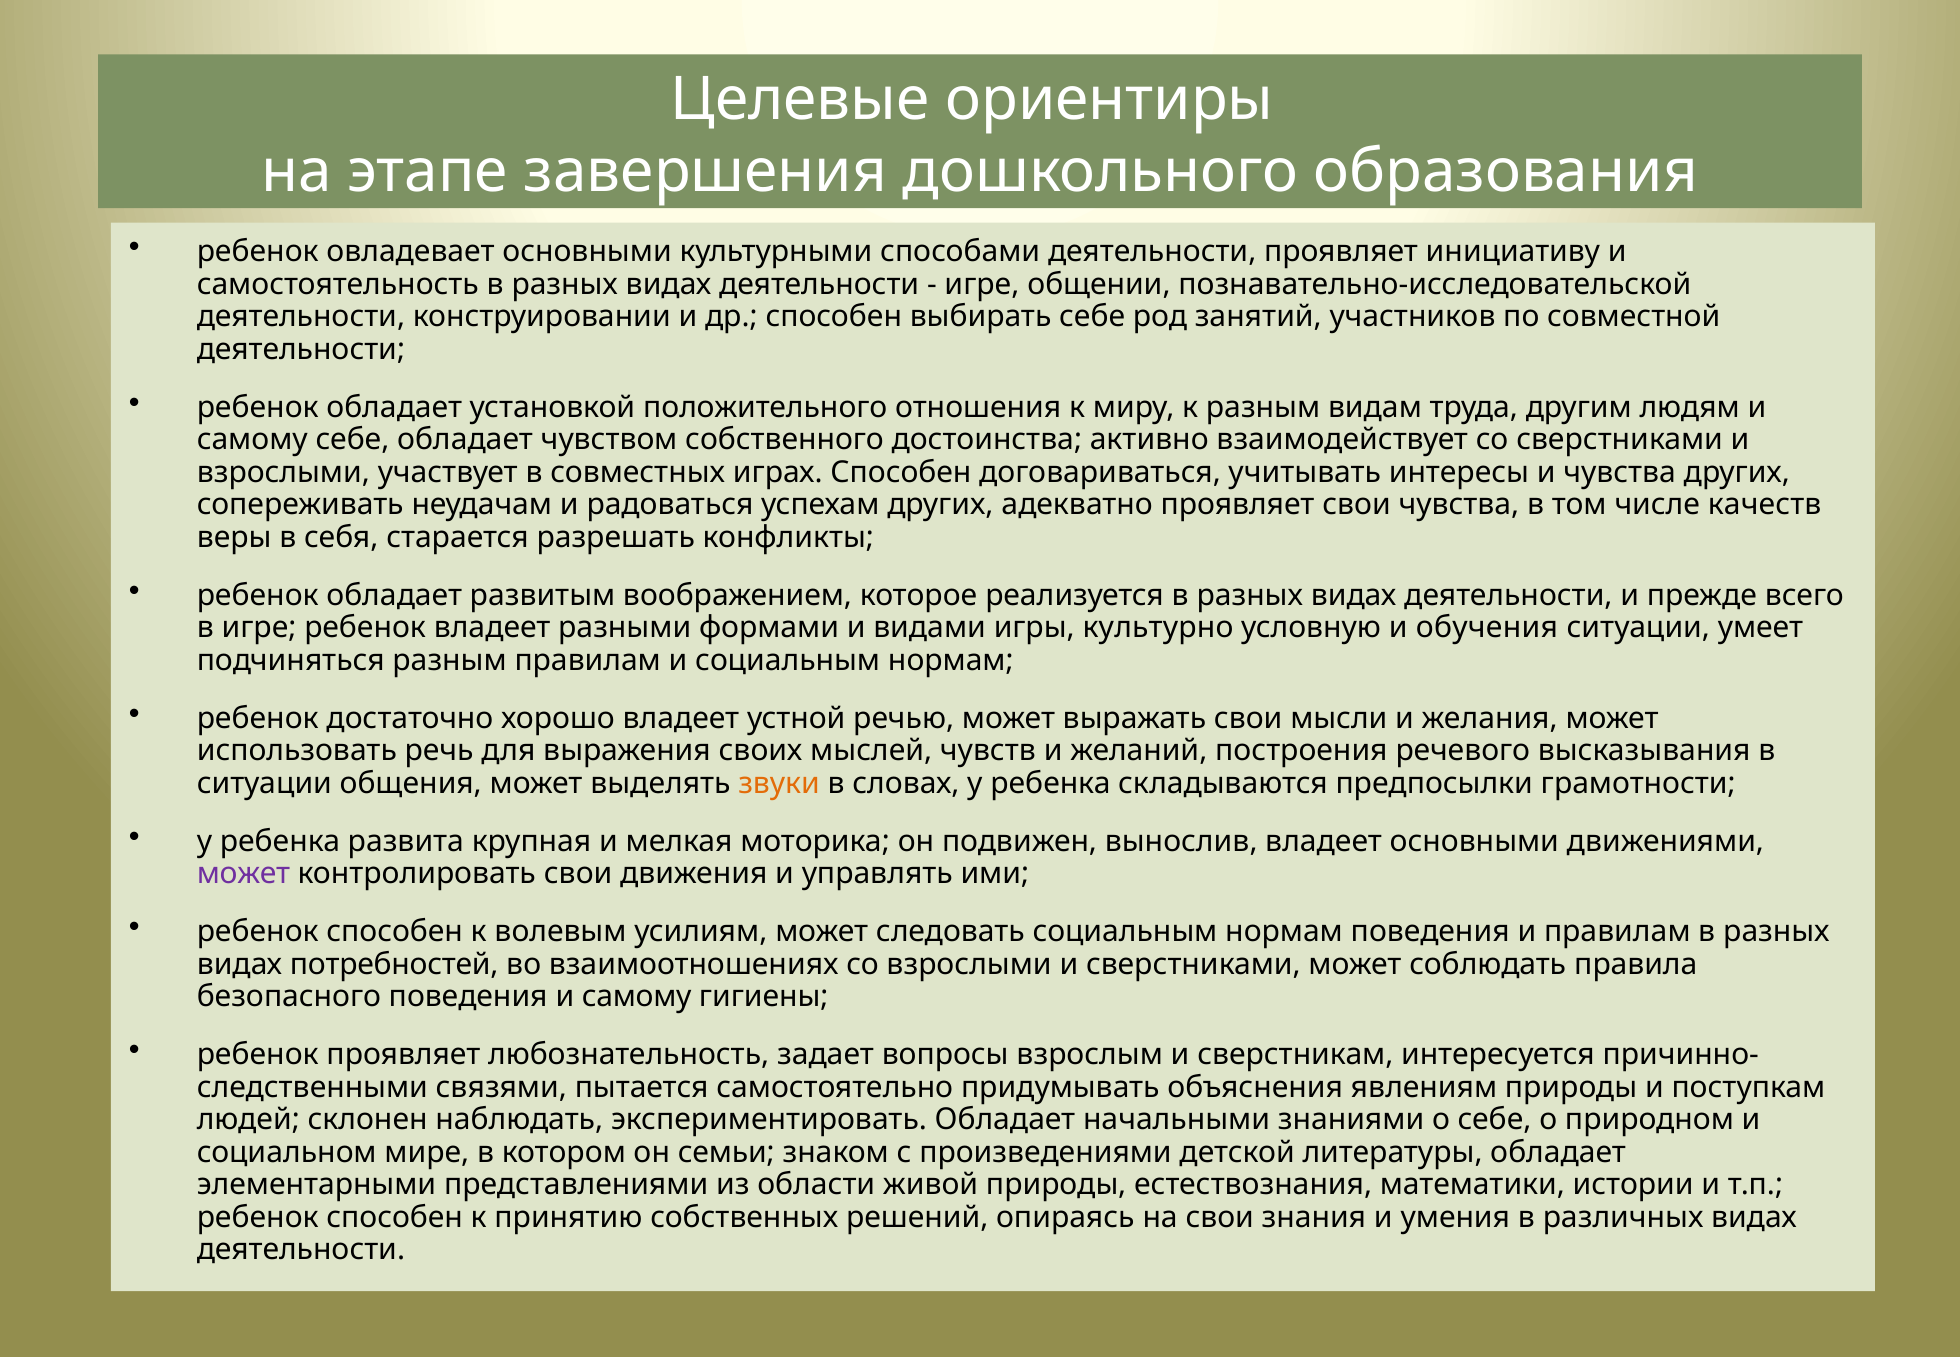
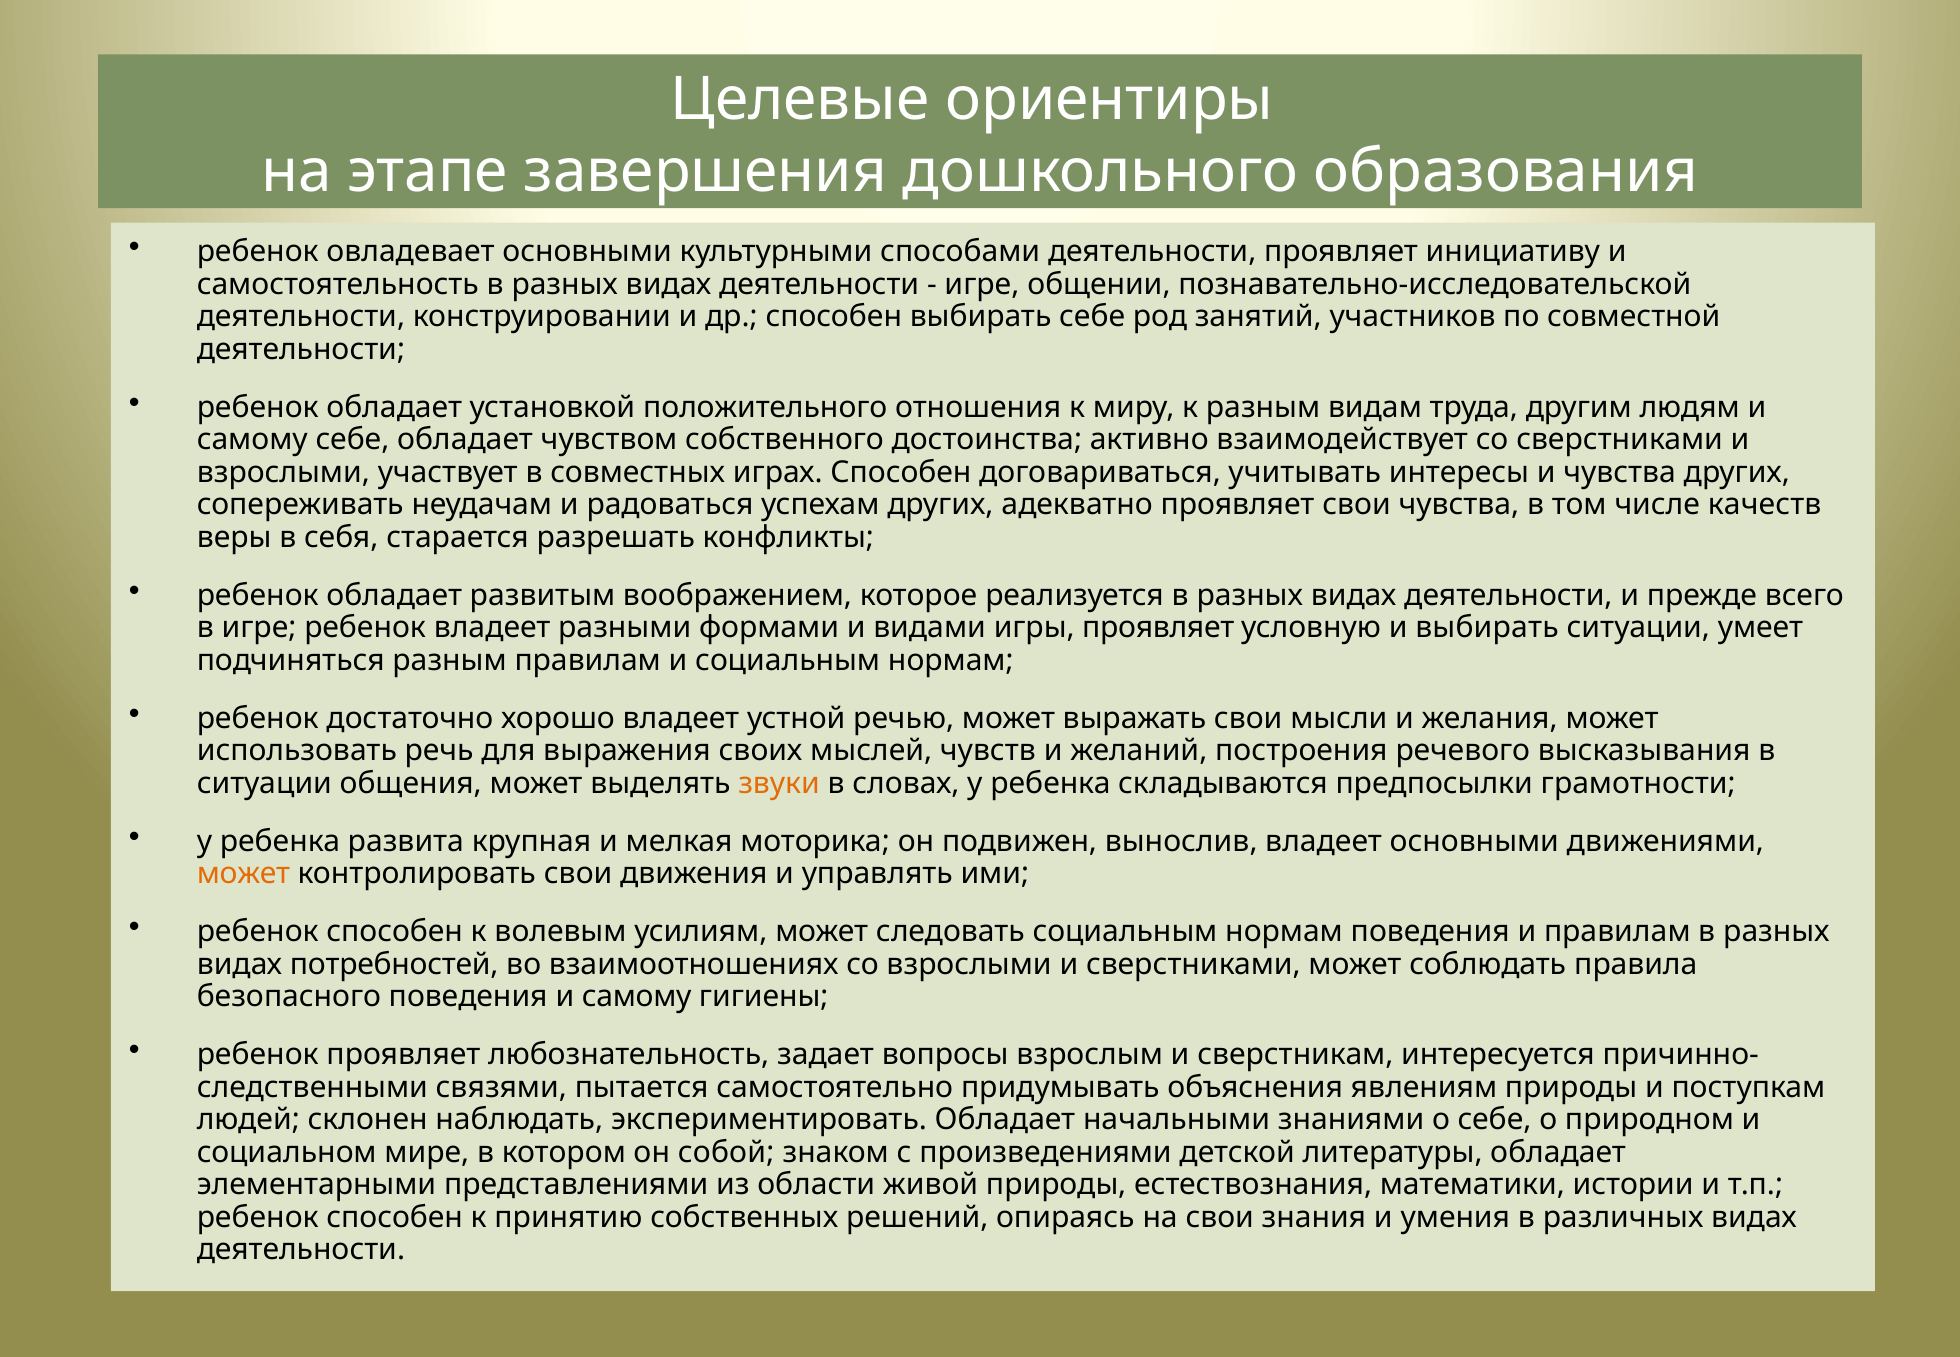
игры культурно: культурно -> проявляет (1158, 628)
и обучения: обучения -> выбирать (1487, 628)
может colour: purple -> orange (244, 874)
семьи: семьи -> собой (726, 1152)
